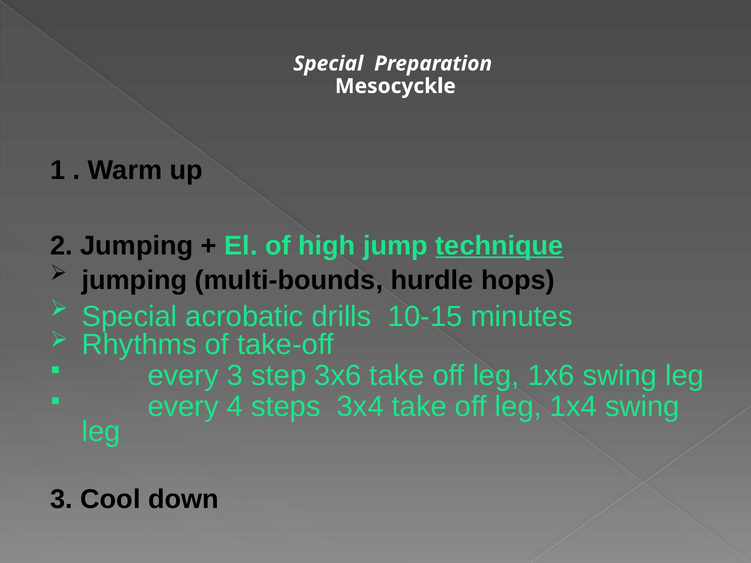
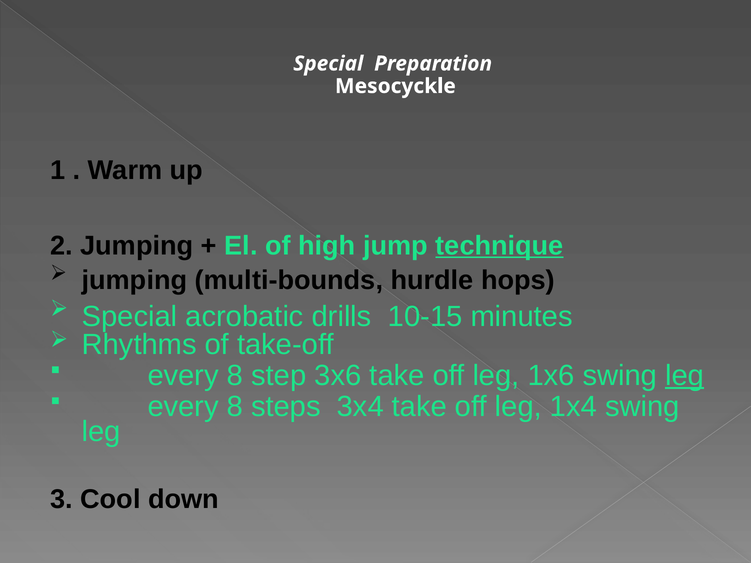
3: 3 -> 8 (235, 376)
leg underline: none -> present (685, 376)
4: 4 -> 8 (235, 407)
